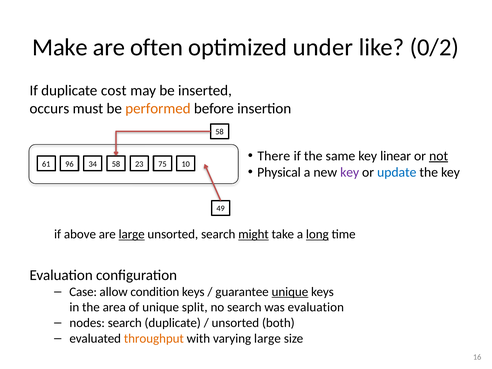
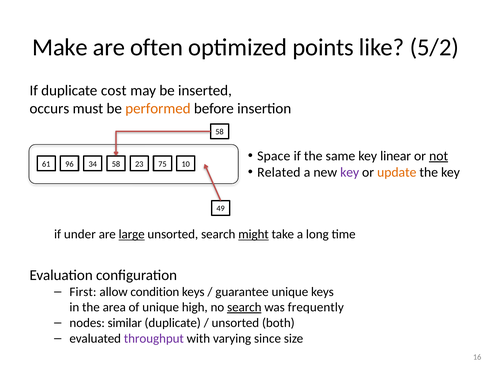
under: under -> points (323, 47)
0/2: 0/2 -> 5/2 (434, 47)
There: There -> Space (274, 156)
Physical: Physical -> Related (279, 172)
update colour: blue -> orange (397, 172)
above: above -> under (80, 234)
long underline: present -> none (317, 234)
Case: Case -> First (83, 292)
unique underline: present -> none (290, 292)
split: split -> high (195, 307)
search underline: none -> present (244, 307)
was evaluation: evaluation -> frequently (316, 307)
nodes search: search -> similar (125, 323)
throughput colour: orange -> purple (154, 338)
varying large: large -> since (268, 338)
